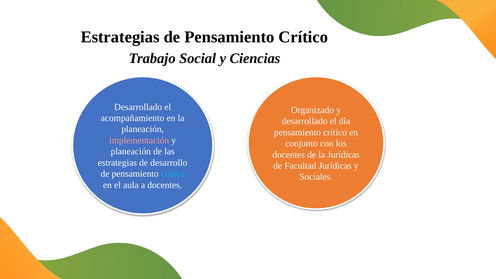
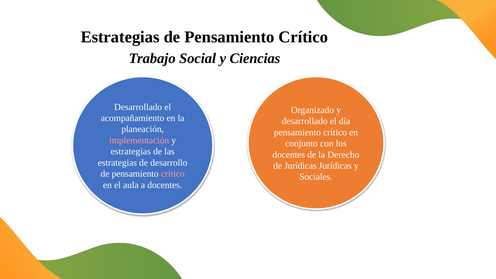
planeación: planeación -> estrategias (131, 152)
la Jurídicas: Jurídicas -> Derecho (343, 155)
de Facultad: Facultad -> Jurídicas (300, 166)
crítico colour: light blue -> pink (173, 174)
